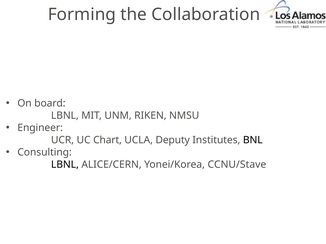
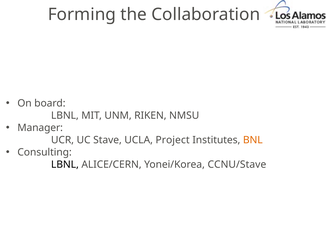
Engineer: Engineer -> Manager (40, 128)
Chart: Chart -> Stave (107, 140)
Deputy: Deputy -> Project (173, 140)
BNL colour: black -> orange (253, 140)
